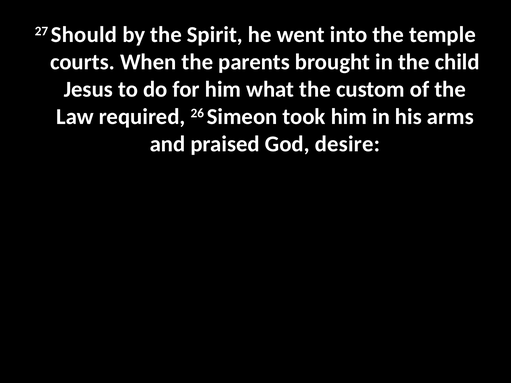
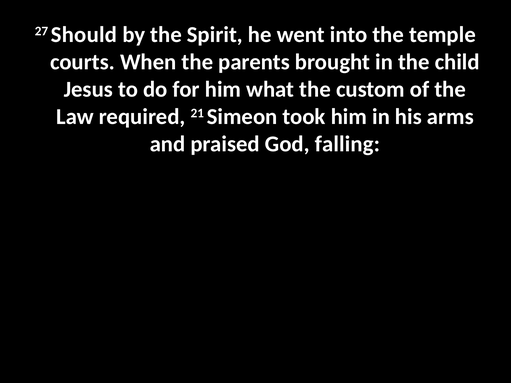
26: 26 -> 21 (197, 113)
desire: desire -> falling (347, 144)
